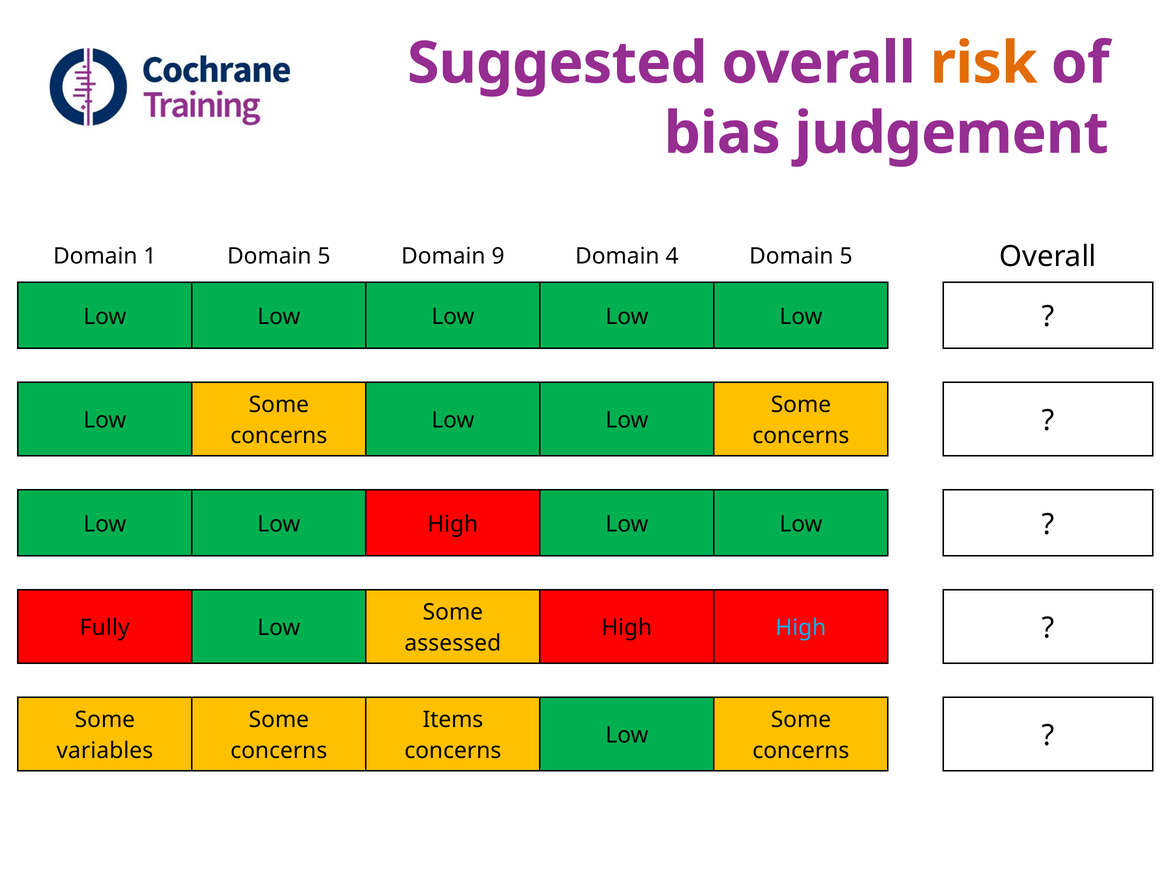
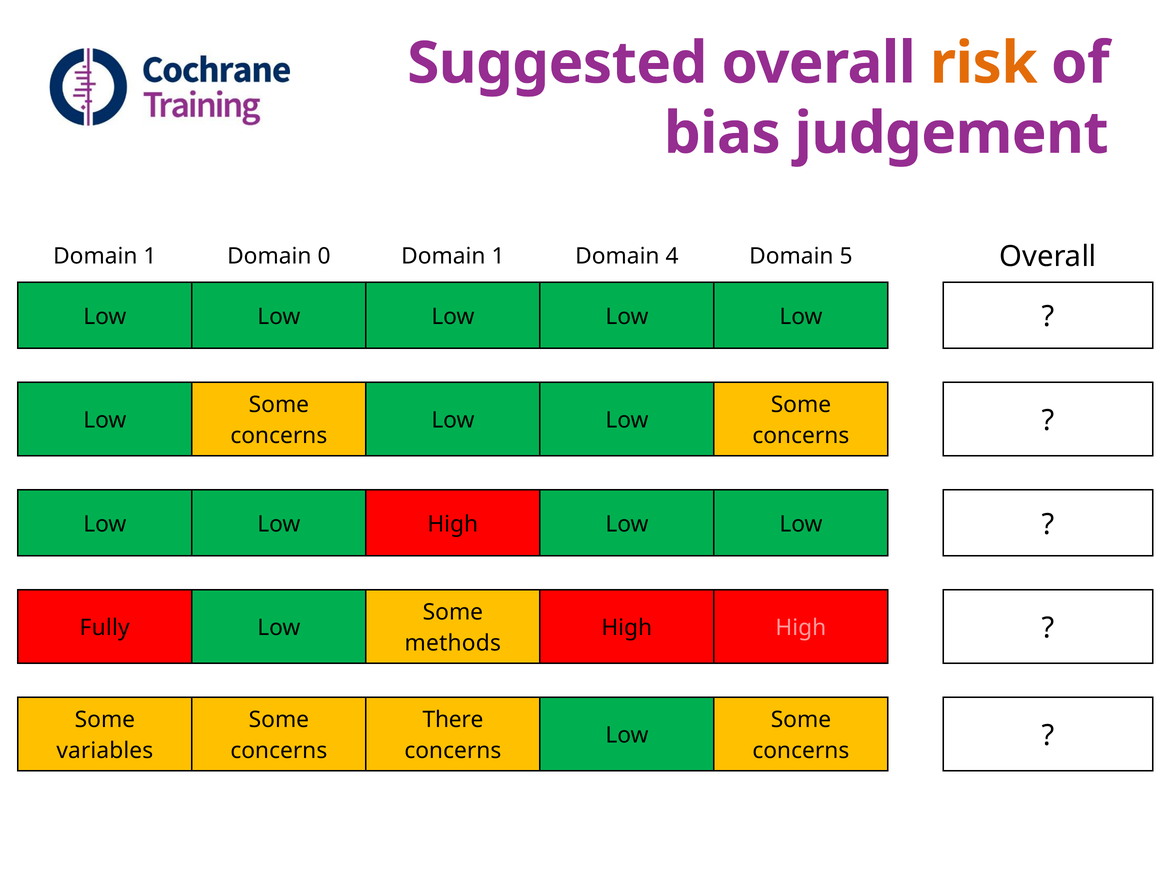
1 Domain 5: 5 -> 0 (324, 256)
9: 9 -> 1 (498, 256)
High colour: light blue -> pink (801, 628)
assessed: assessed -> methods (453, 643)
Items: Items -> There (453, 720)
